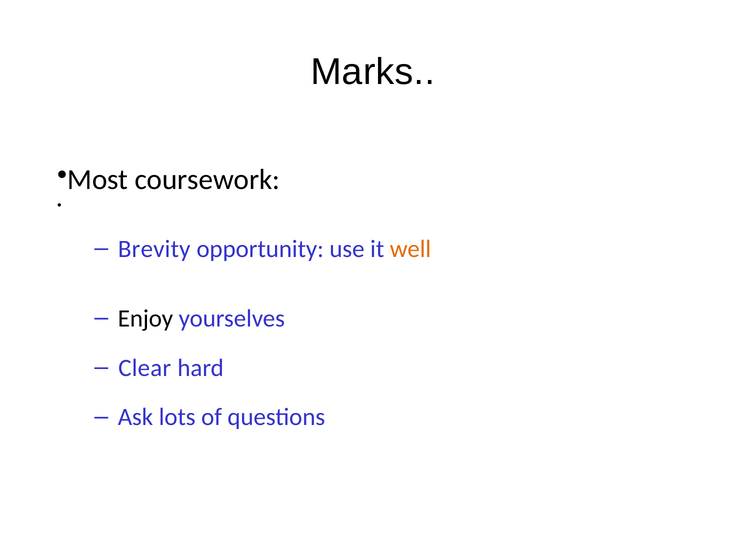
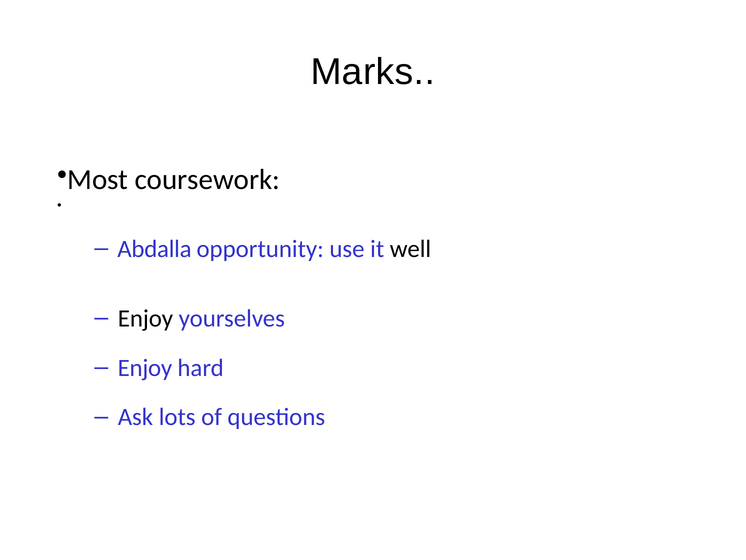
Brevity: Brevity -> Abdalla (154, 249)
well colour: orange -> black (410, 249)
Clear: Clear -> Enjoy (145, 368)
